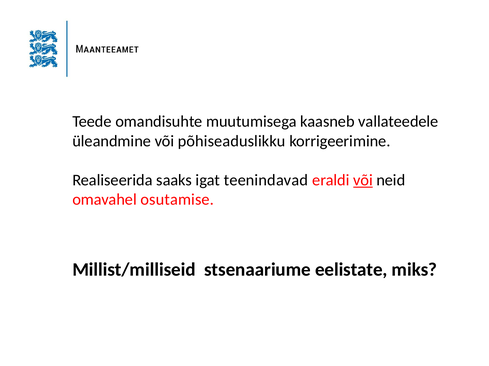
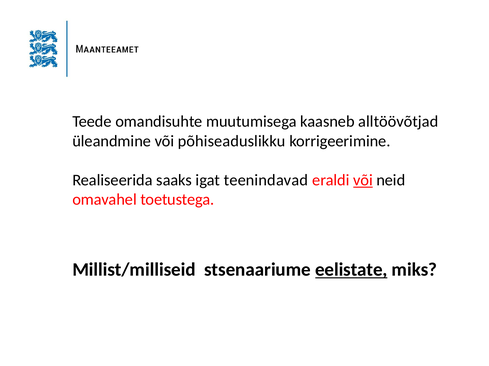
vallateedele: vallateedele -> alltöövõtjad (398, 122)
osutamise: osutamise -> toetustega (177, 200)
eelistate underline: none -> present (351, 270)
